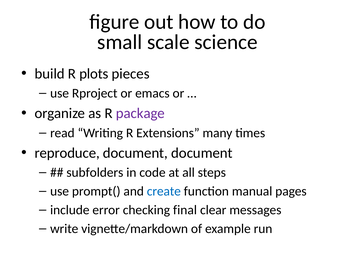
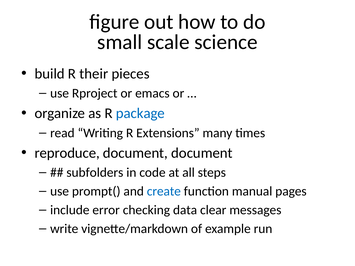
plots: plots -> their (94, 74)
package colour: purple -> blue (140, 113)
final: final -> data (185, 210)
